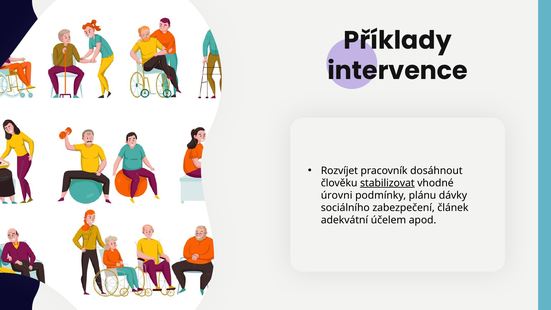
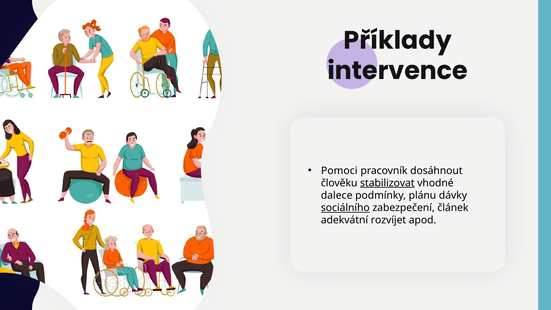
Rozvíjet: Rozvíjet -> Pomoci (339, 171)
úrovni: úrovni -> dalece (337, 195)
sociálního underline: none -> present (345, 208)
účelem: účelem -> rozvíjet (388, 220)
